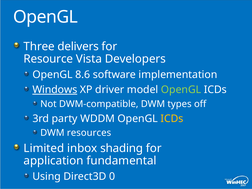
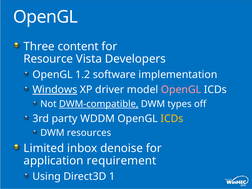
delivers: delivers -> content (78, 46)
8.6: 8.6 -> 1.2 (83, 75)
OpenGL colour: light green -> pink (181, 90)
DWM-compatible underline: none -> present (99, 104)
shading: shading -> denoise (122, 148)
fundamental: fundamental -> requirement (121, 161)
0: 0 -> 1 (112, 176)
